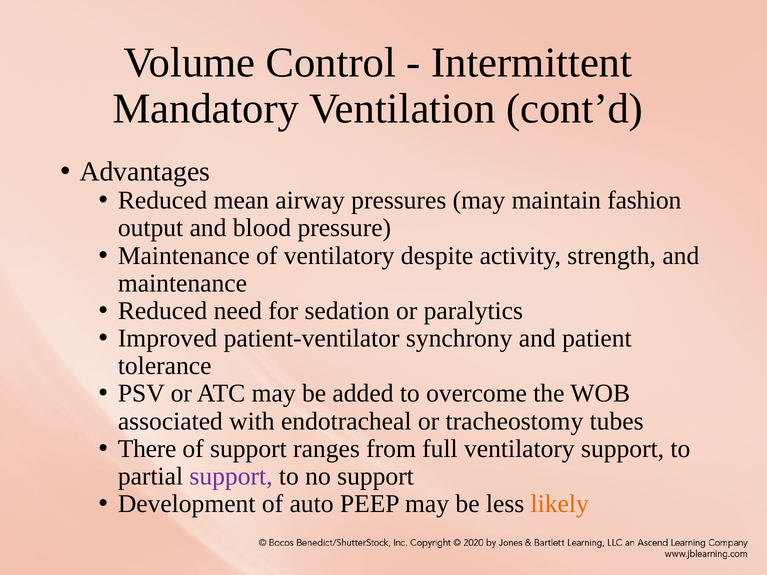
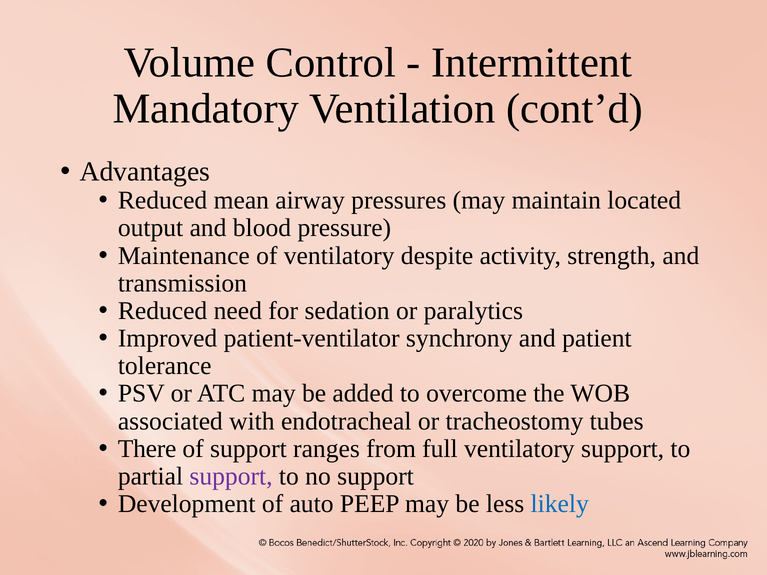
fashion: fashion -> located (644, 201)
maintenance: maintenance -> transmission (182, 283)
likely colour: orange -> blue (560, 504)
